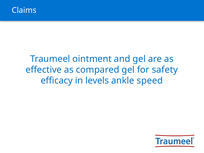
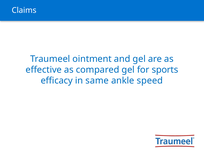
safety: safety -> sports (165, 70)
levels: levels -> same (97, 81)
